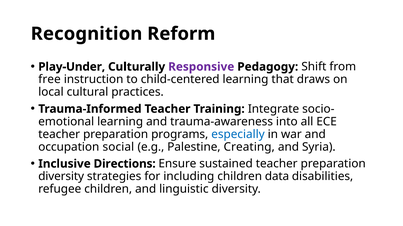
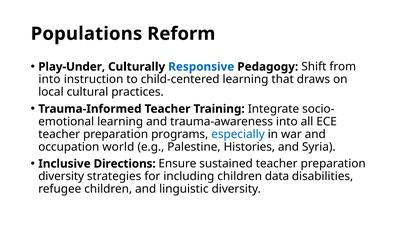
Recognition: Recognition -> Populations (86, 34)
Responsive colour: purple -> blue (201, 67)
free: free -> into (49, 80)
social: social -> world (118, 147)
Creating: Creating -> Histories (249, 147)
